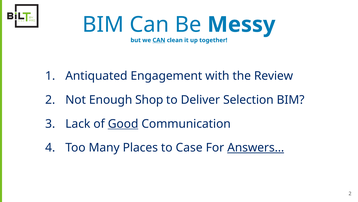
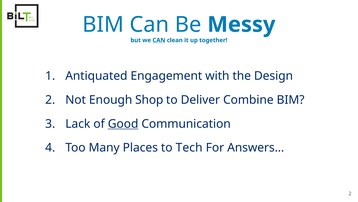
Review: Review -> Design (274, 76)
Selection: Selection -> Combine (248, 100)
Case: Case -> Tech (189, 147)
Answers… underline: present -> none (256, 147)
